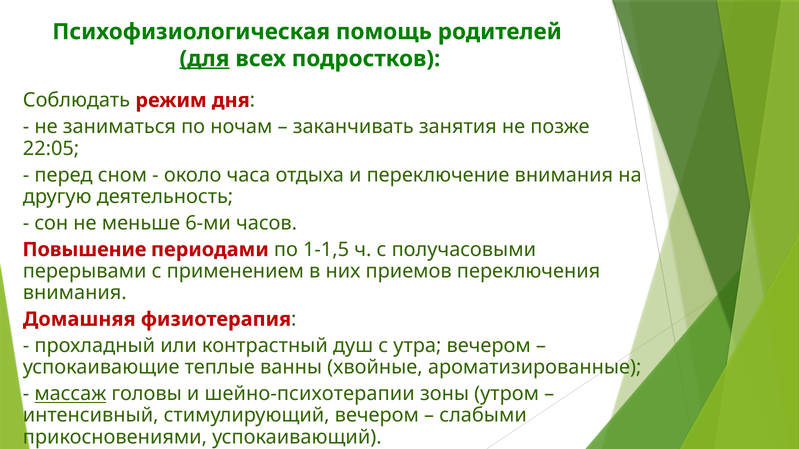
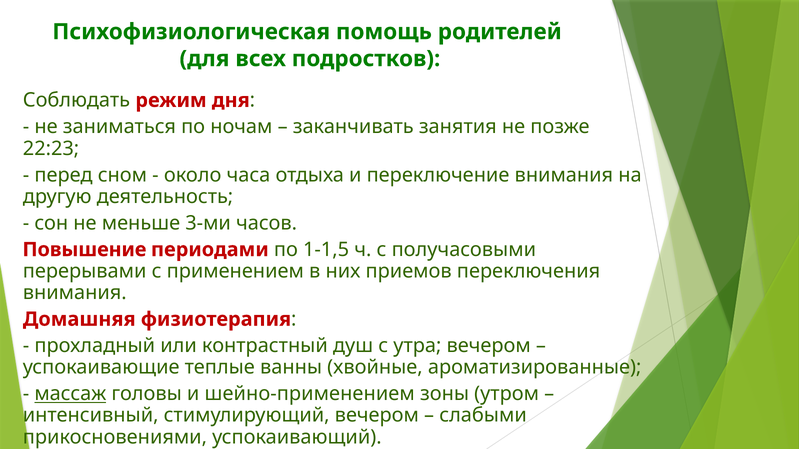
для underline: present -> none (204, 59)
22:05: 22:05 -> 22:23 (51, 149)
6-ми: 6-ми -> 3-ми (208, 223)
шейно-психотерапии: шейно-психотерапии -> шейно-применением (310, 394)
